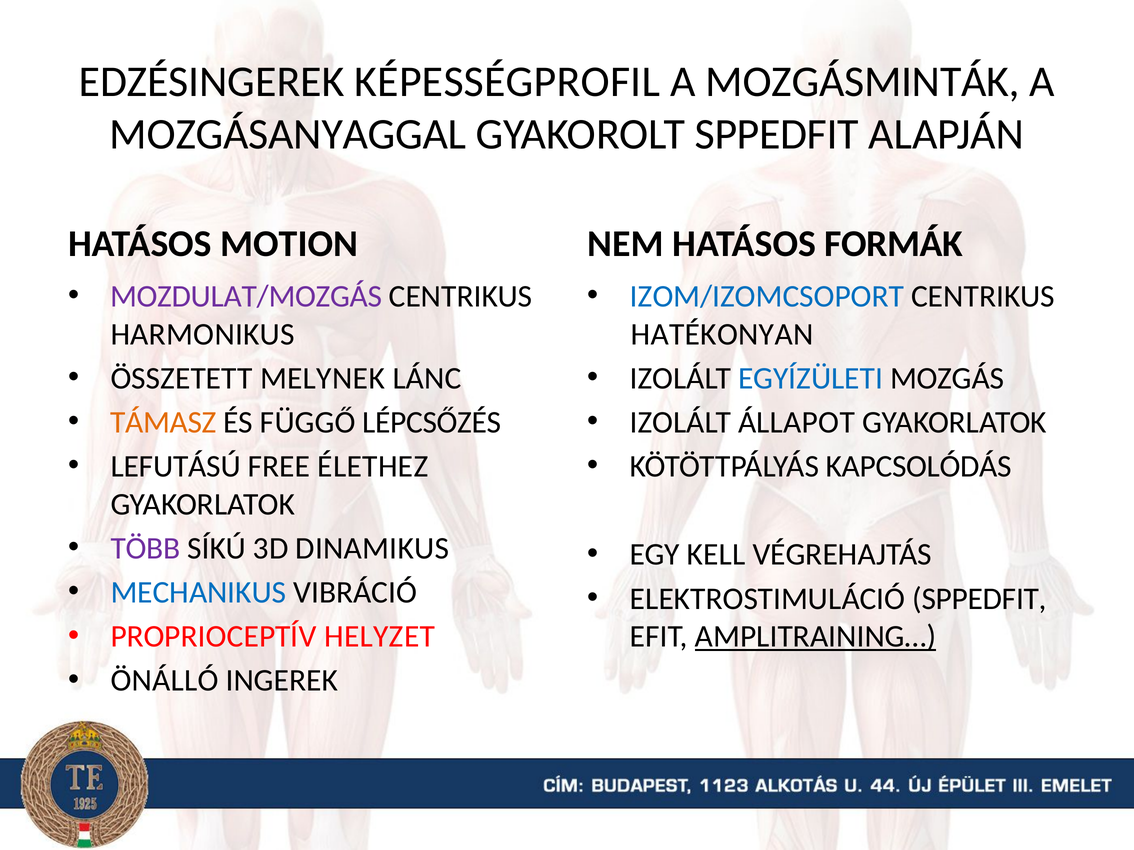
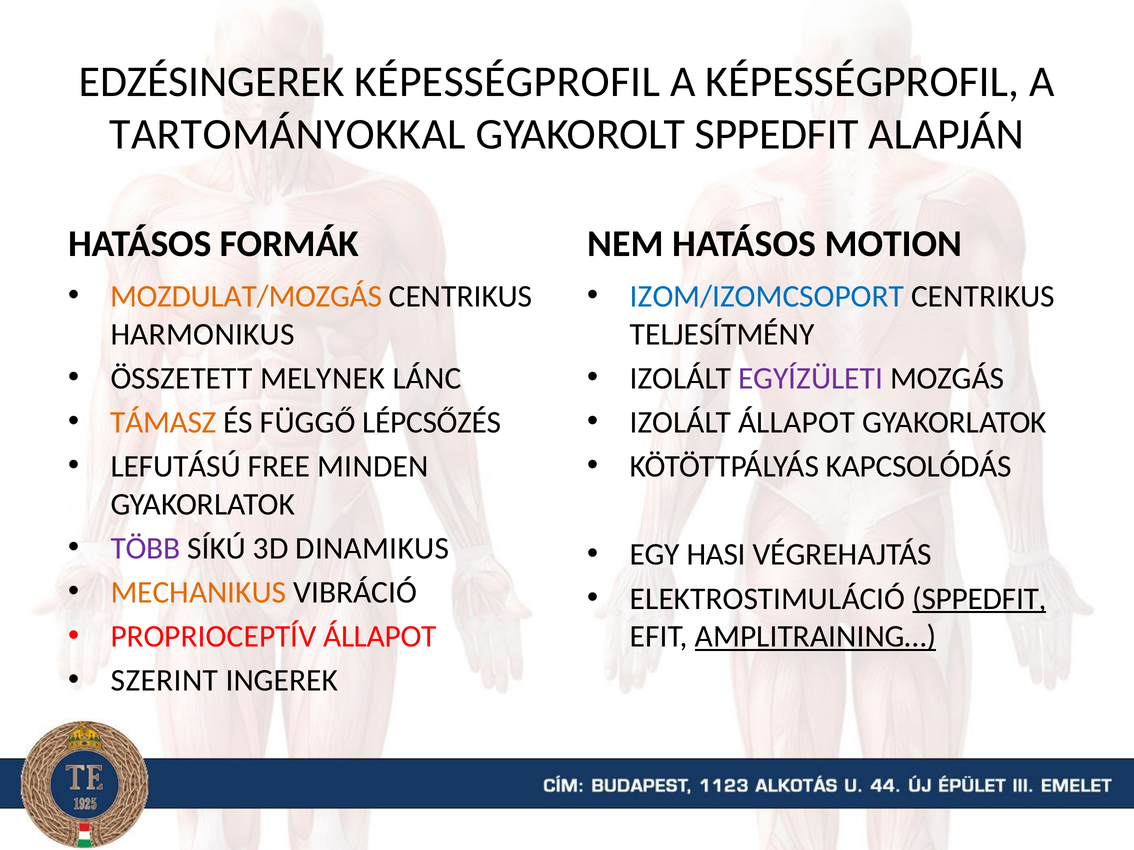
A MOZGÁSMINTÁK: MOZGÁSMINTÁK -> KÉPESSÉGPROFIL (862, 82)
MOZGÁSANYAGGAL: MOZGÁSANYAGGAL -> TARTOMÁNYOKKAL (288, 134)
MOTION: MOTION -> FORMÁK (289, 244)
FORMÁK: FORMÁK -> MOTION (893, 244)
MOZDULAT/MOZGÁS colour: purple -> orange (246, 296)
HATÉKONYAN: HATÉKONYAN -> TELJESÍTMÉNY (722, 334)
EGYÍZÜLETI colour: blue -> purple (810, 378)
ÉLETHEZ: ÉLETHEZ -> MINDEN (373, 467)
KELL: KELL -> HASI (716, 555)
MECHANIKUS colour: blue -> orange (198, 593)
SPPEDFIT underline: none -> present (979, 599)
PROPRIOCEPTÍV HELYZET: HELYZET -> ÁLLAPOT (380, 637)
ÖNÁLLÓ: ÖNÁLLÓ -> SZERINT (164, 681)
